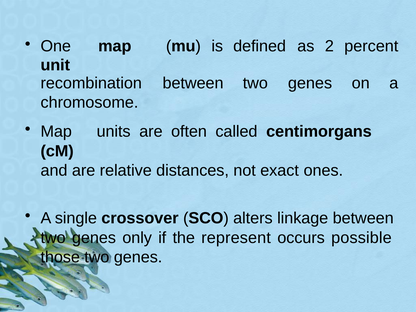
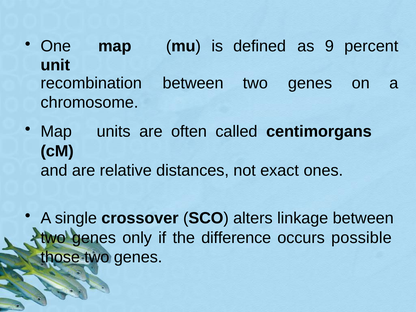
2: 2 -> 9 (329, 46)
represent: represent -> difference (236, 238)
